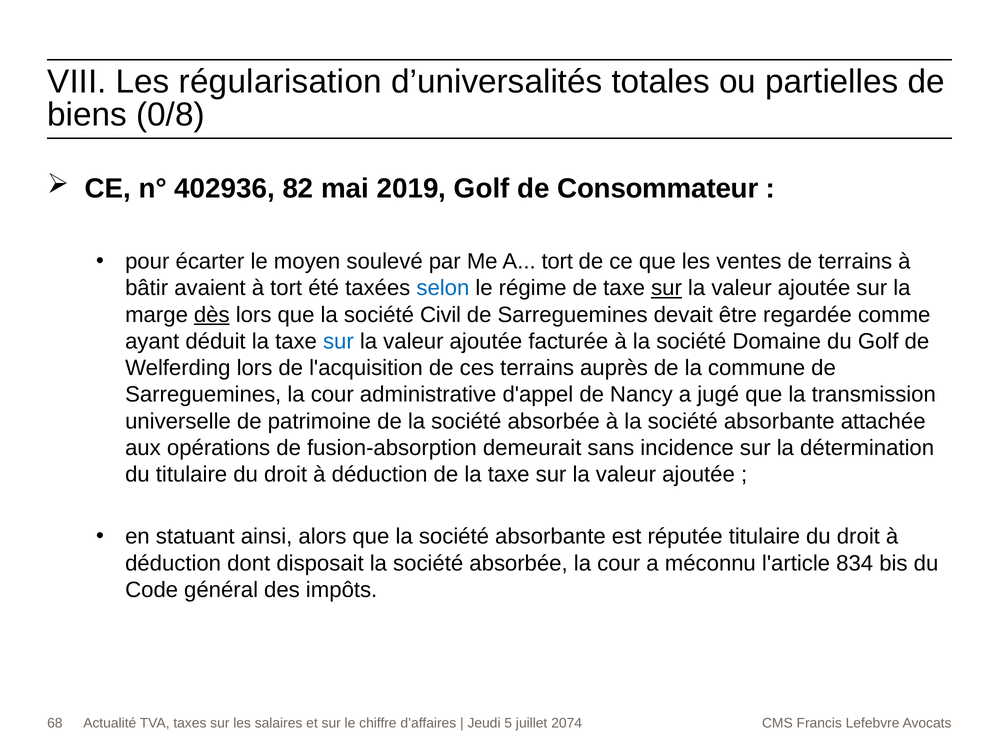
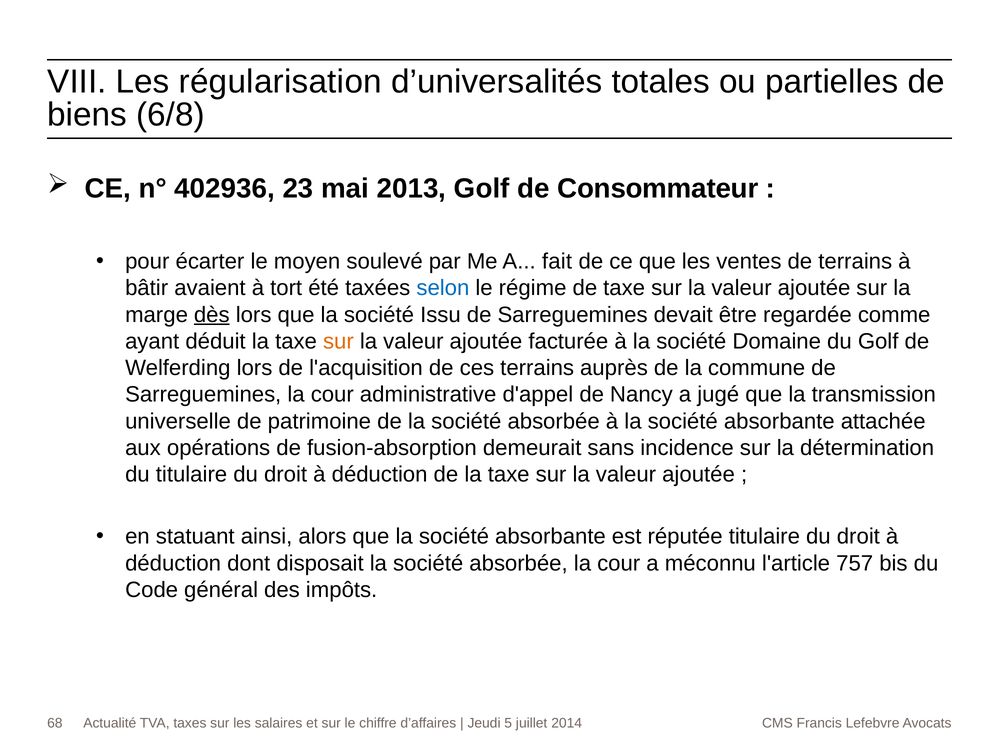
0/8: 0/8 -> 6/8 (170, 115)
82: 82 -> 23 (298, 189)
2019: 2019 -> 2013 (411, 189)
A tort: tort -> fait (557, 262)
sur underline: present -> none (667, 288)
Civil: Civil -> Issu (440, 315)
sur colour: blue -> orange (338, 342)
834: 834 -> 757 (855, 563)
2074: 2074 -> 2014 (567, 724)
